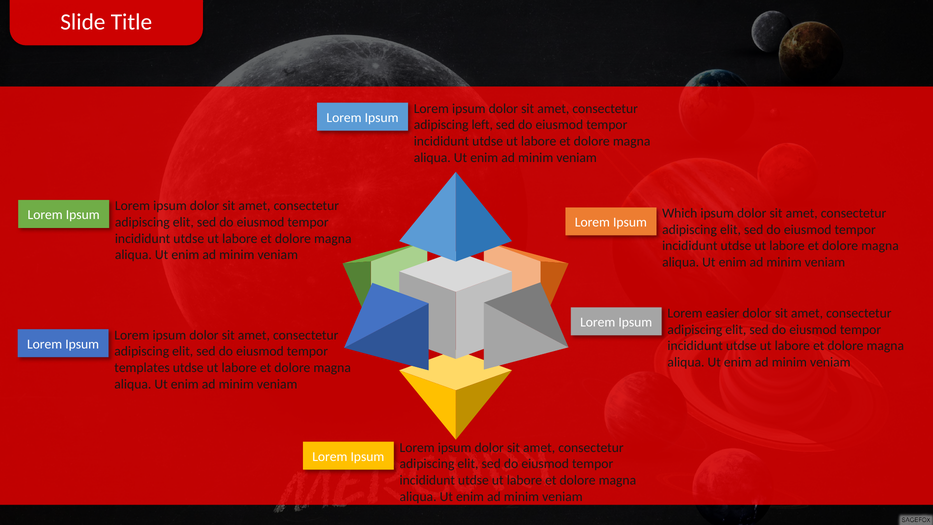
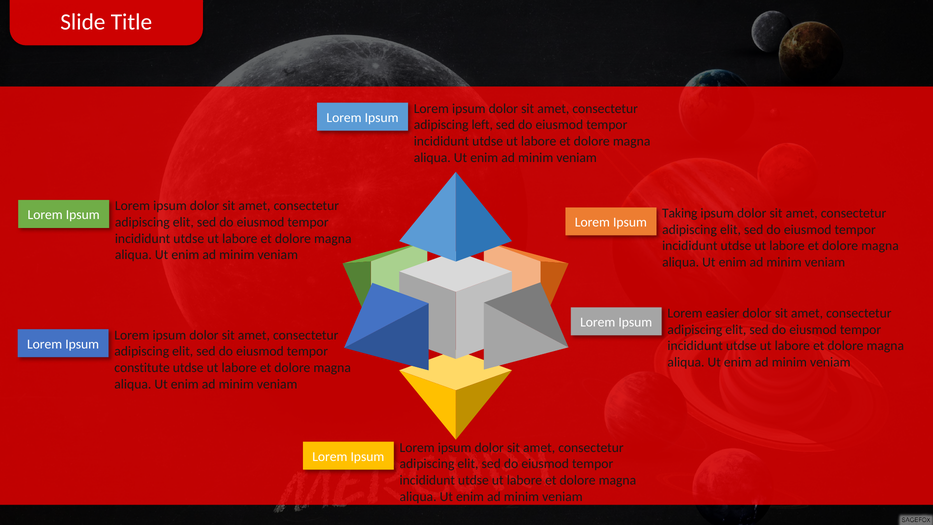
Which: Which -> Taking (680, 213)
templates: templates -> constitute (142, 368)
